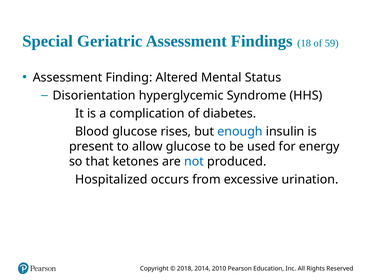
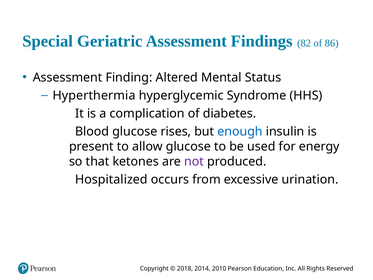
18: 18 -> 82 (304, 43)
59: 59 -> 86 (332, 43)
Disorientation: Disorientation -> Hyperthermia (94, 95)
not colour: blue -> purple (194, 161)
